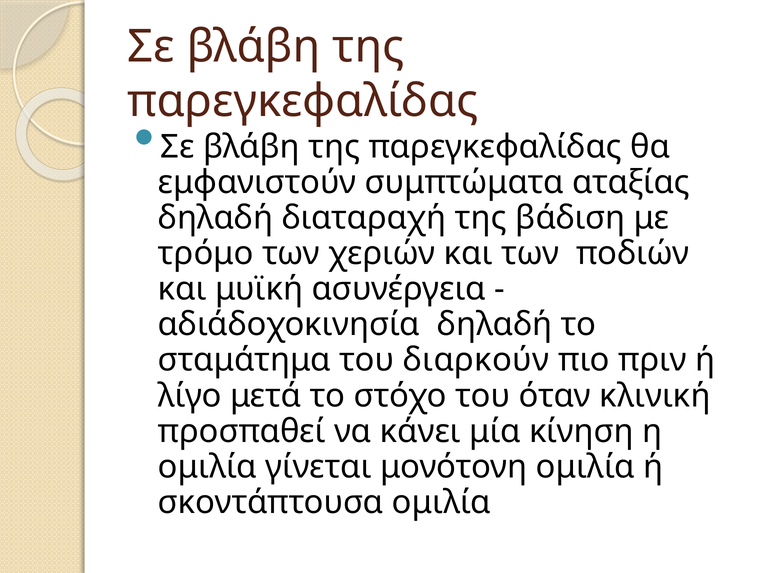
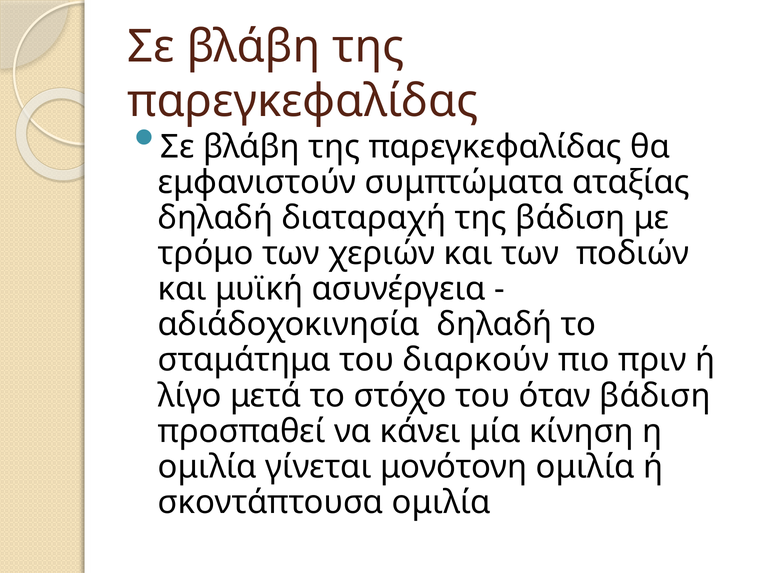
όταν κλινική: κλινική -> βάδιση (655, 395)
